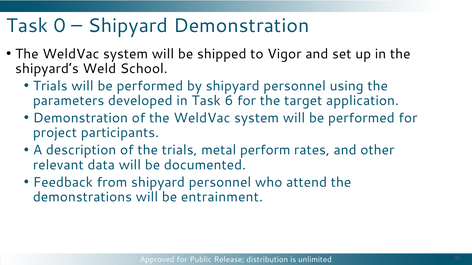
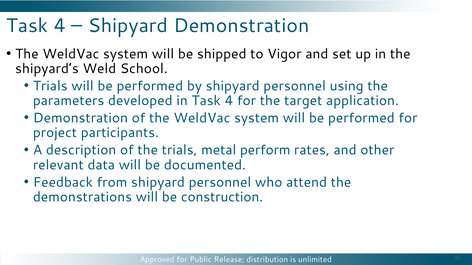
0: 0 -> 4 (60, 26)
in Task 6: 6 -> 4 (229, 101)
entrainment: entrainment -> construction (222, 197)
